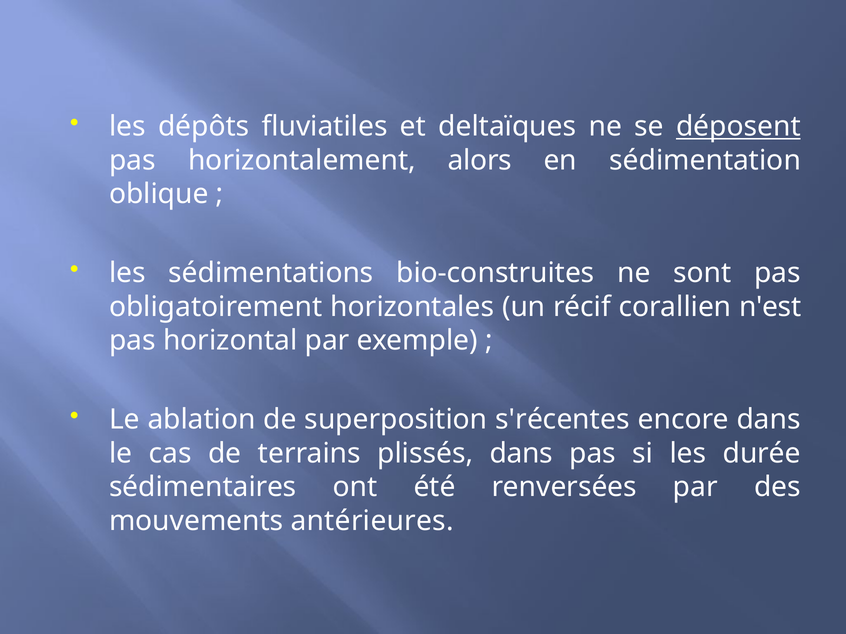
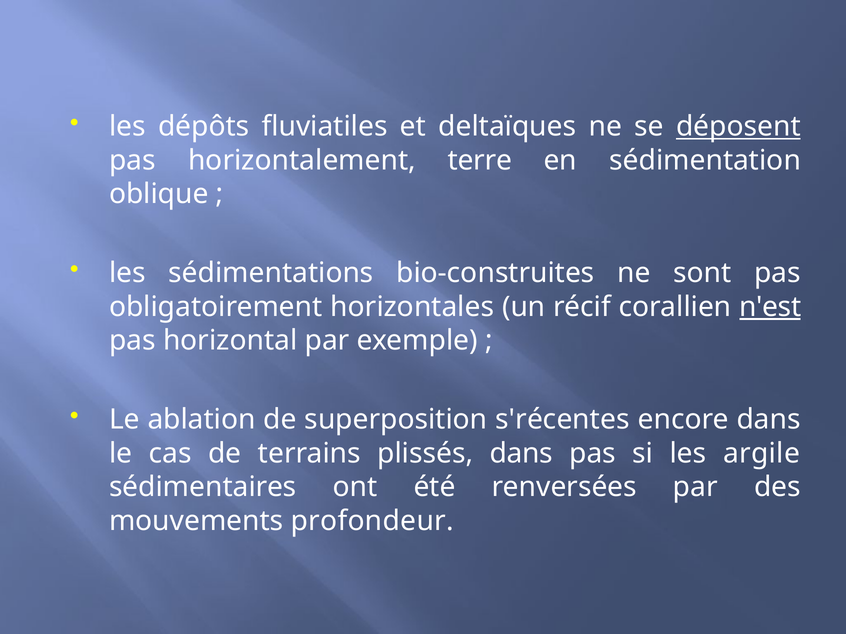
alors: alors -> terre (480, 160)
n'est underline: none -> present (770, 307)
durée: durée -> argile (762, 454)
antérieures: antérieures -> profondeur (372, 521)
